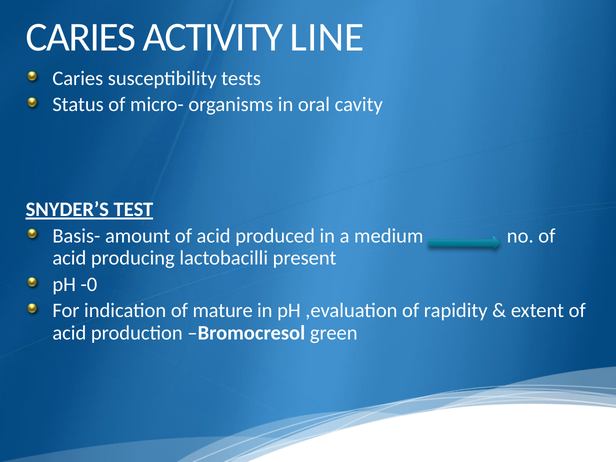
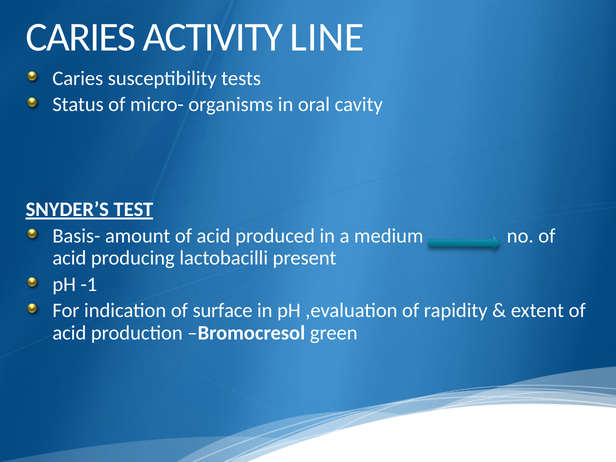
-0: -0 -> -1 (89, 284)
mature: mature -> surface (223, 311)
